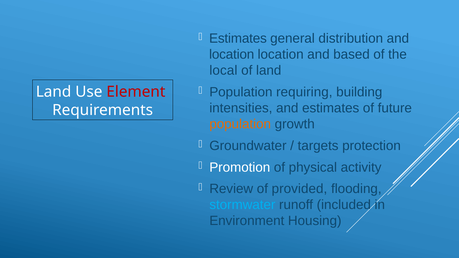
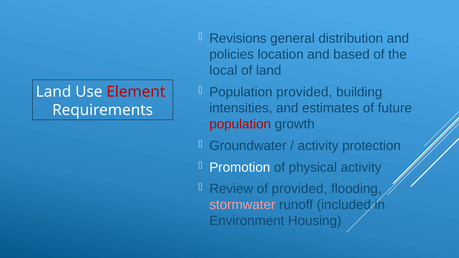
Estimates: Estimates -> Revisions (238, 39)
location: location -> policies (232, 55)
Population requiring: requiring -> provided (304, 92)
population colour: orange -> red (240, 124)
targets: targets -> activity (318, 146)
stormwater colour: light blue -> pink (242, 205)
